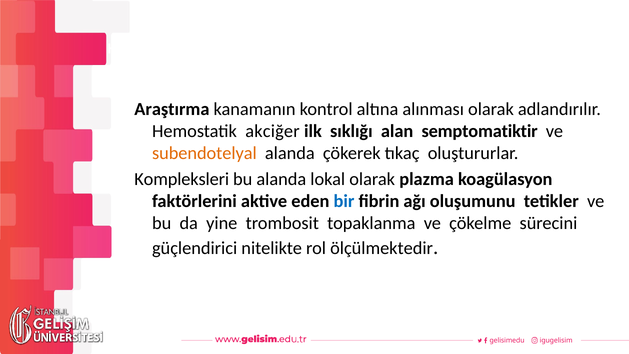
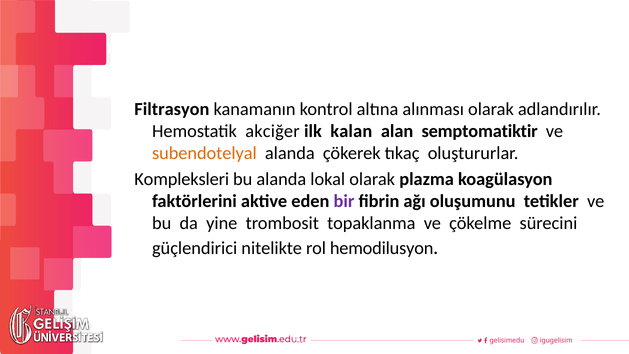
Araştırma: Araştırma -> Filtrasyon (172, 109)
sıklığı: sıklığı -> kalan (351, 131)
bir colour: blue -> purple (344, 201)
ölçülmektedir: ölçülmektedir -> hemodilusyon (382, 248)
